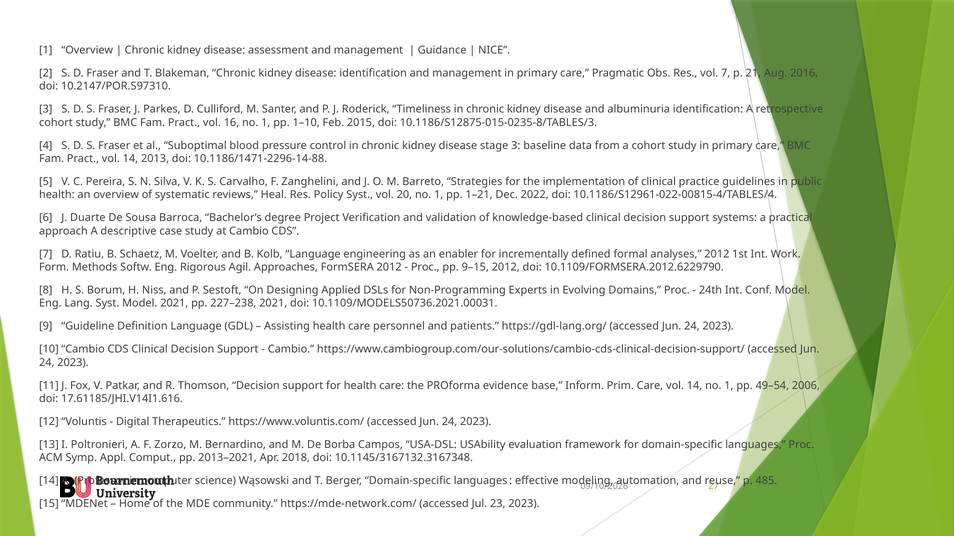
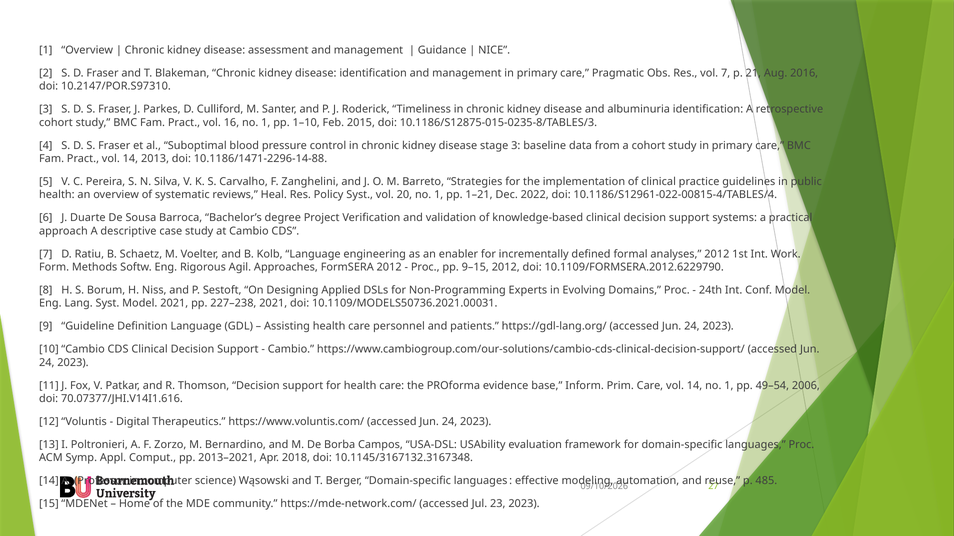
17.61185/JHI.V14I1.616: 17.61185/JHI.V14I1.616 -> 70.07377/JHI.V14I1.616 (122, 399)
